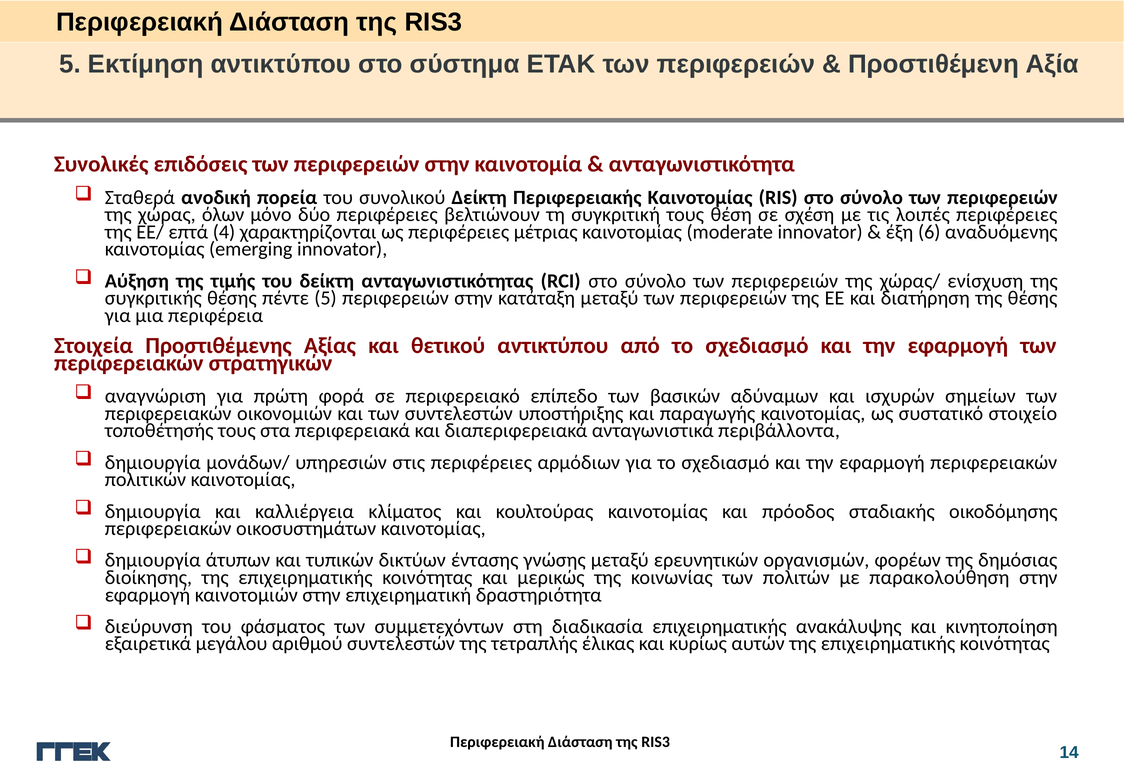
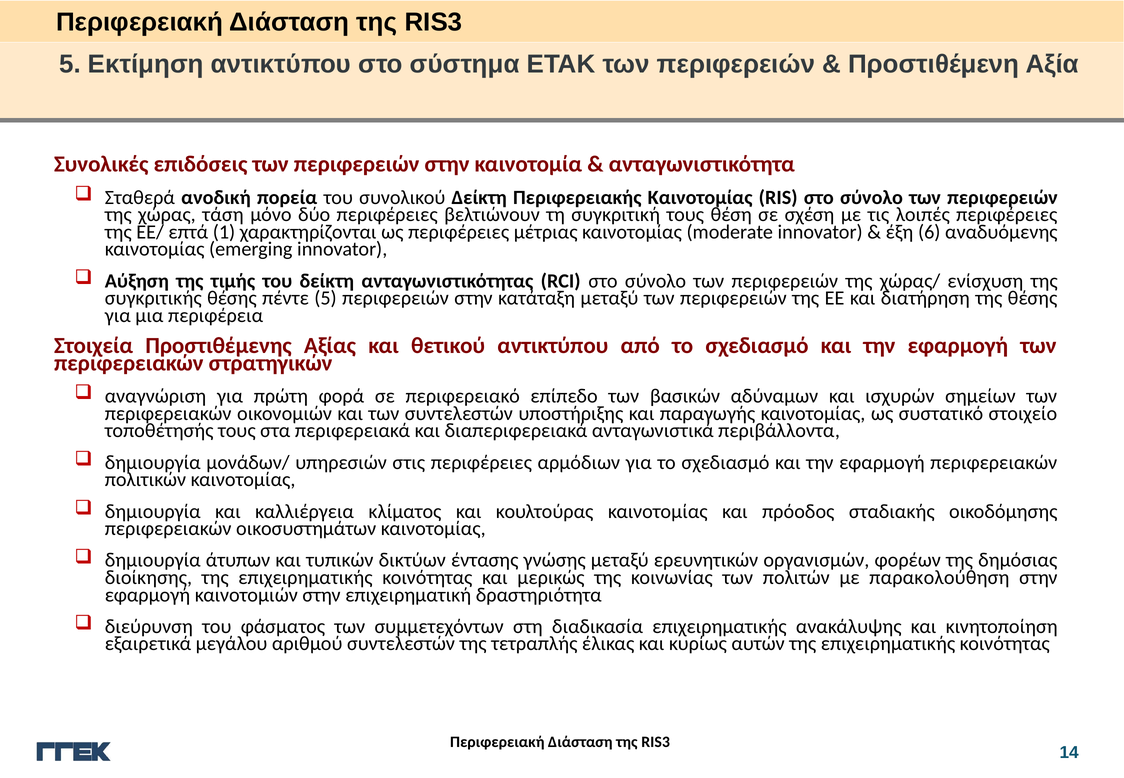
όλων: όλων -> τάση (223, 215)
4: 4 -> 1 (224, 232)
